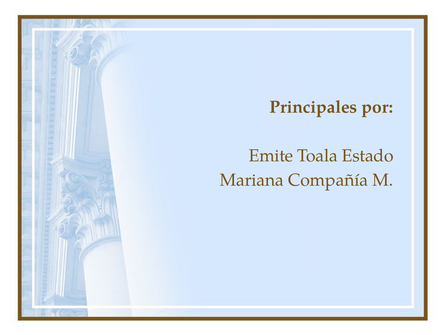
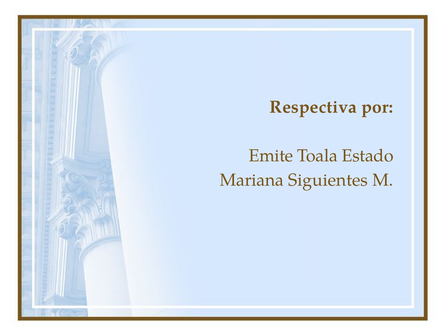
Principales: Principales -> Respectiva (313, 107)
Compañía: Compañía -> Siguientes (328, 180)
